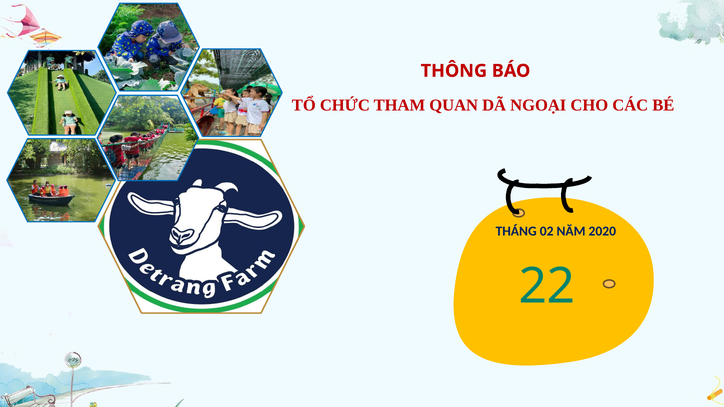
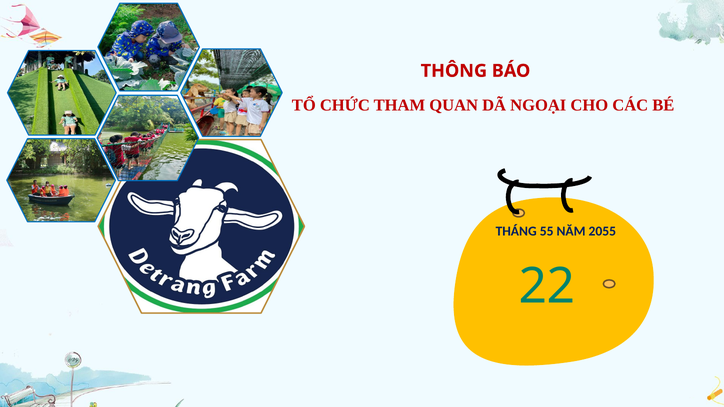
02: 02 -> 55 (547, 232)
2020: 2020 -> 2055 (602, 232)
